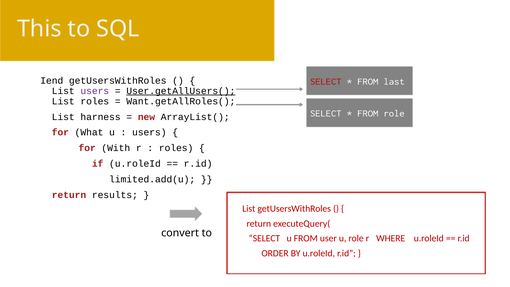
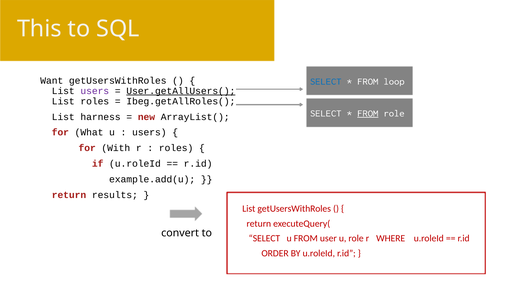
Iend: Iend -> Want (52, 80)
SELECT colour: red -> blue (326, 81)
last: last -> loop (394, 81)
Want.getAllRoles(: Want.getAllRoles( -> Ibeg.getAllRoles( (181, 101)
FROM underline: none -> present (368, 113)
limited.add(u: limited.add(u -> example.add(u (152, 179)
